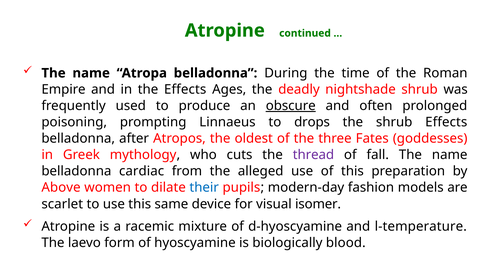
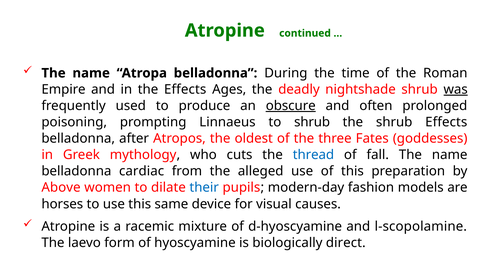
was underline: none -> present (456, 89)
to drops: drops -> shrub (312, 122)
thread colour: purple -> blue (313, 155)
scarlet: scarlet -> horses (62, 204)
isomer: isomer -> causes (318, 204)
l-temperature: l-temperature -> l-scopolamine (421, 226)
blood: blood -> direct (346, 242)
